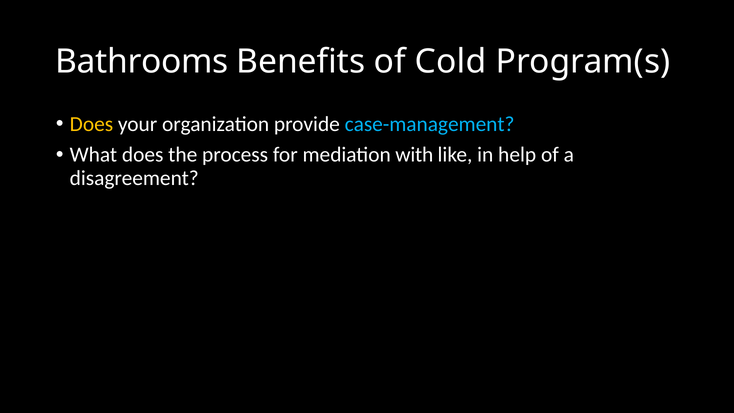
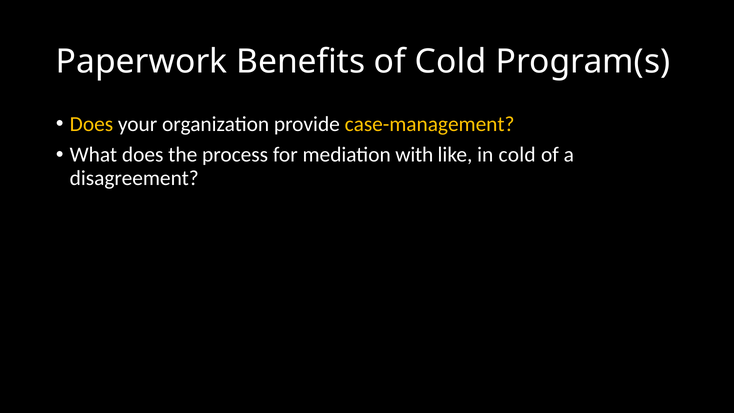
Bathrooms: Bathrooms -> Paperwork (142, 62)
case-management colour: light blue -> yellow (430, 124)
in help: help -> cold (517, 155)
